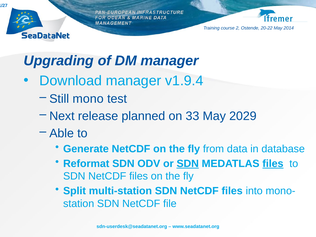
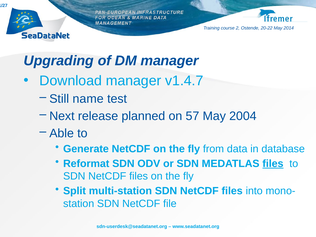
v1.9.4: v1.9.4 -> v1.4.7 (184, 81)
mono: mono -> name (88, 99)
33: 33 -> 57 (192, 116)
2029: 2029 -> 2004 (243, 116)
SDN underline: present -> none (188, 164)
